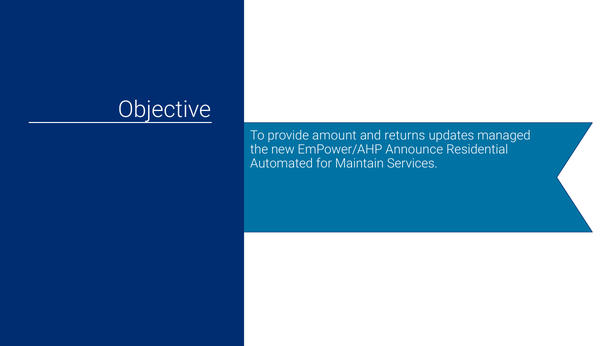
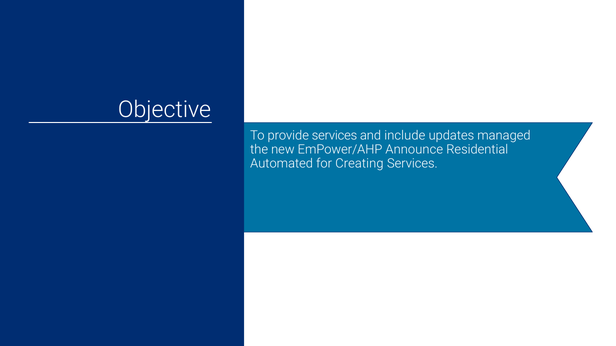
provide amount: amount -> services (335, 136)
returns: returns -> include (405, 136)
Maintain: Maintain -> Creating (359, 164)
